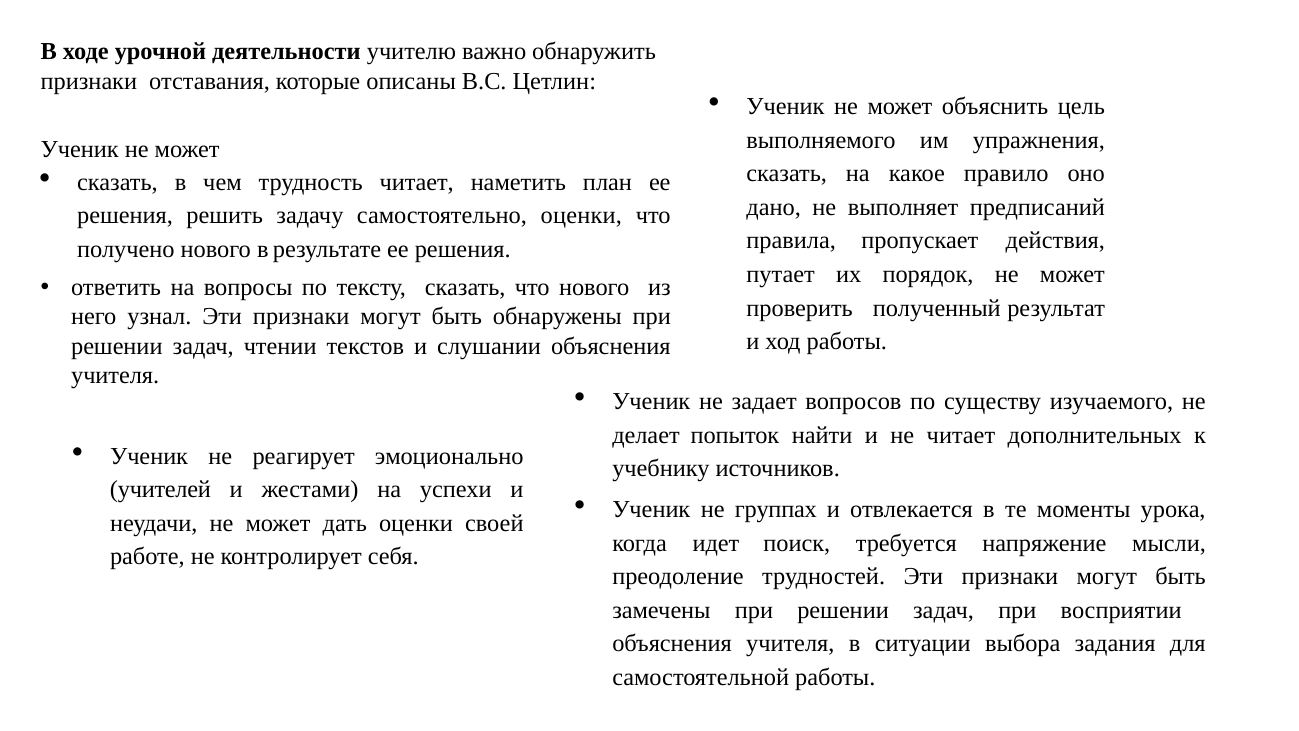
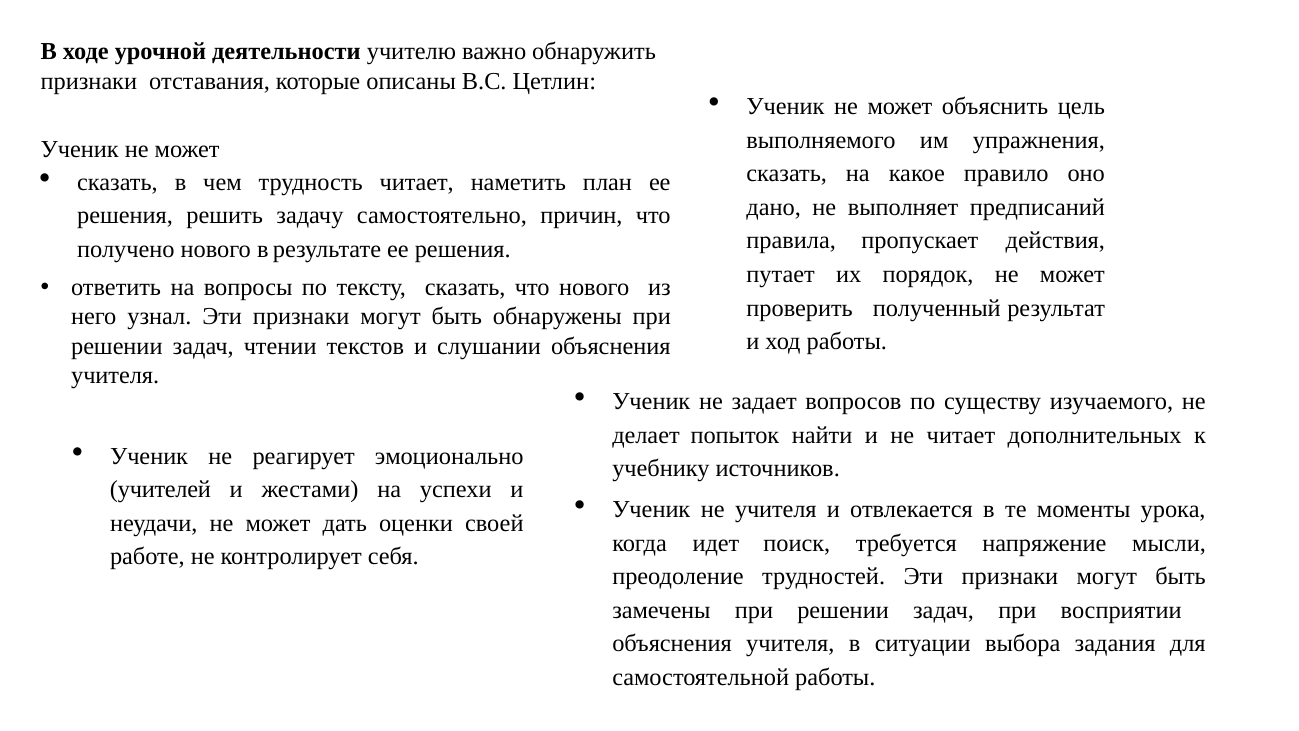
самостоятельно оценки: оценки -> причин (581, 216)
не группах: группах -> учителя (776, 509)
